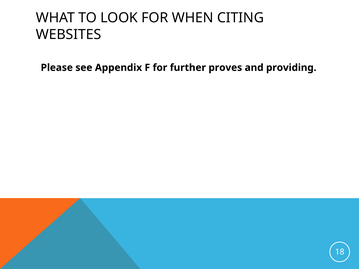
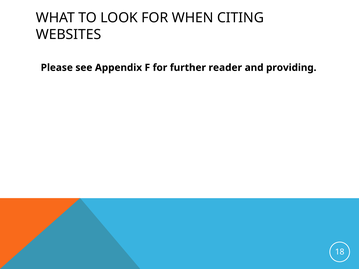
proves: proves -> reader (225, 68)
